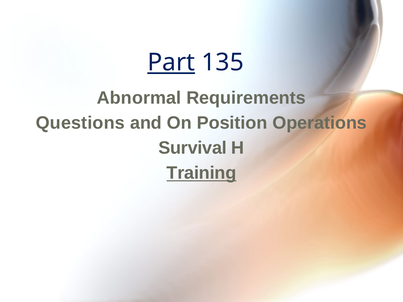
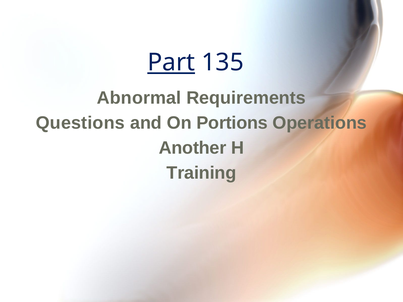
Position: Position -> Portions (232, 123)
Survival: Survival -> Another (193, 148)
Training underline: present -> none (202, 173)
